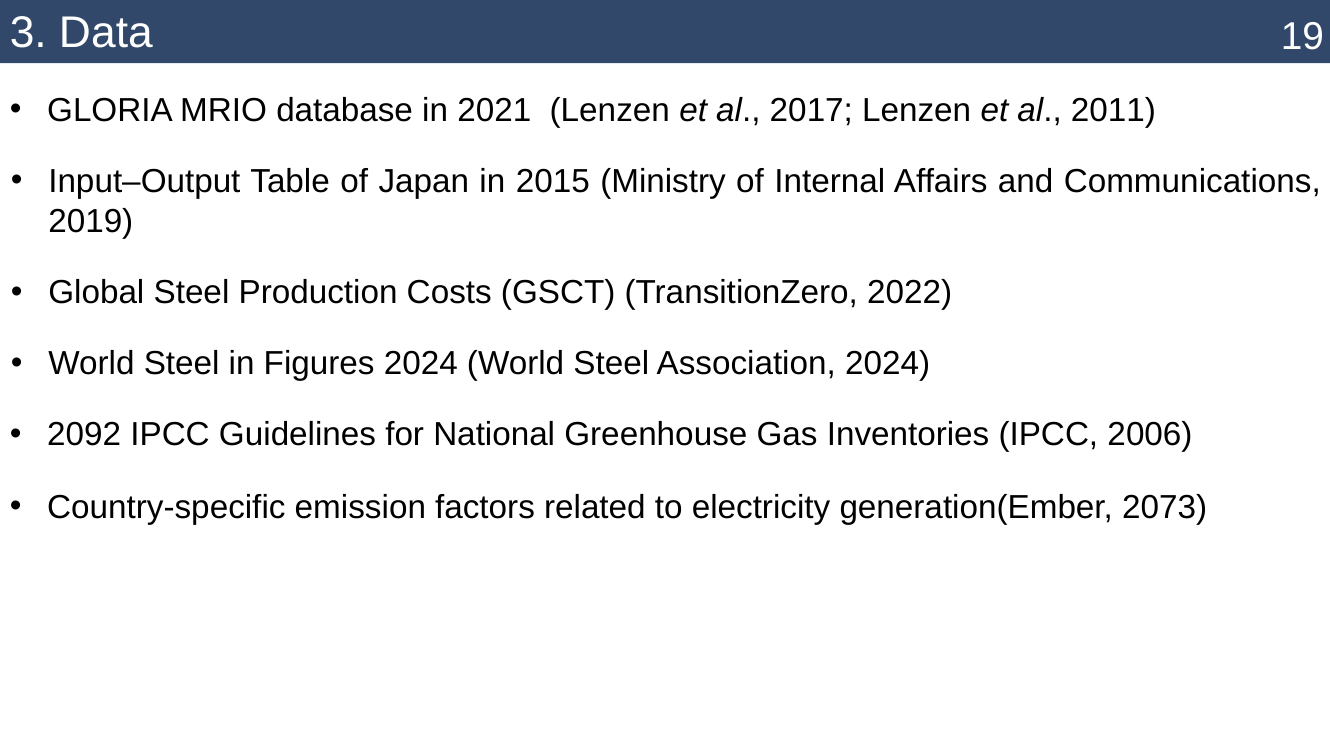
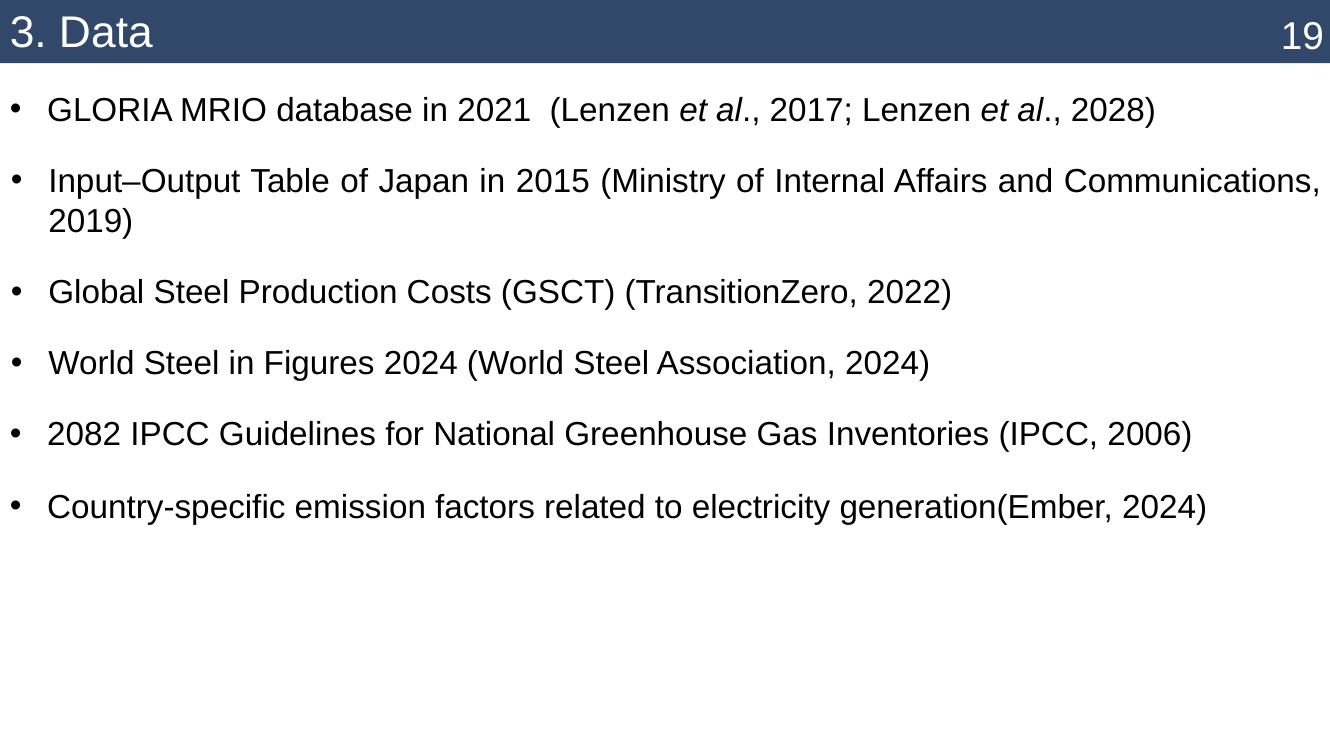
2011: 2011 -> 2028 (1113, 110)
2092: 2092 -> 2082 (84, 435)
generation(Ember 2073: 2073 -> 2024 (1165, 508)
